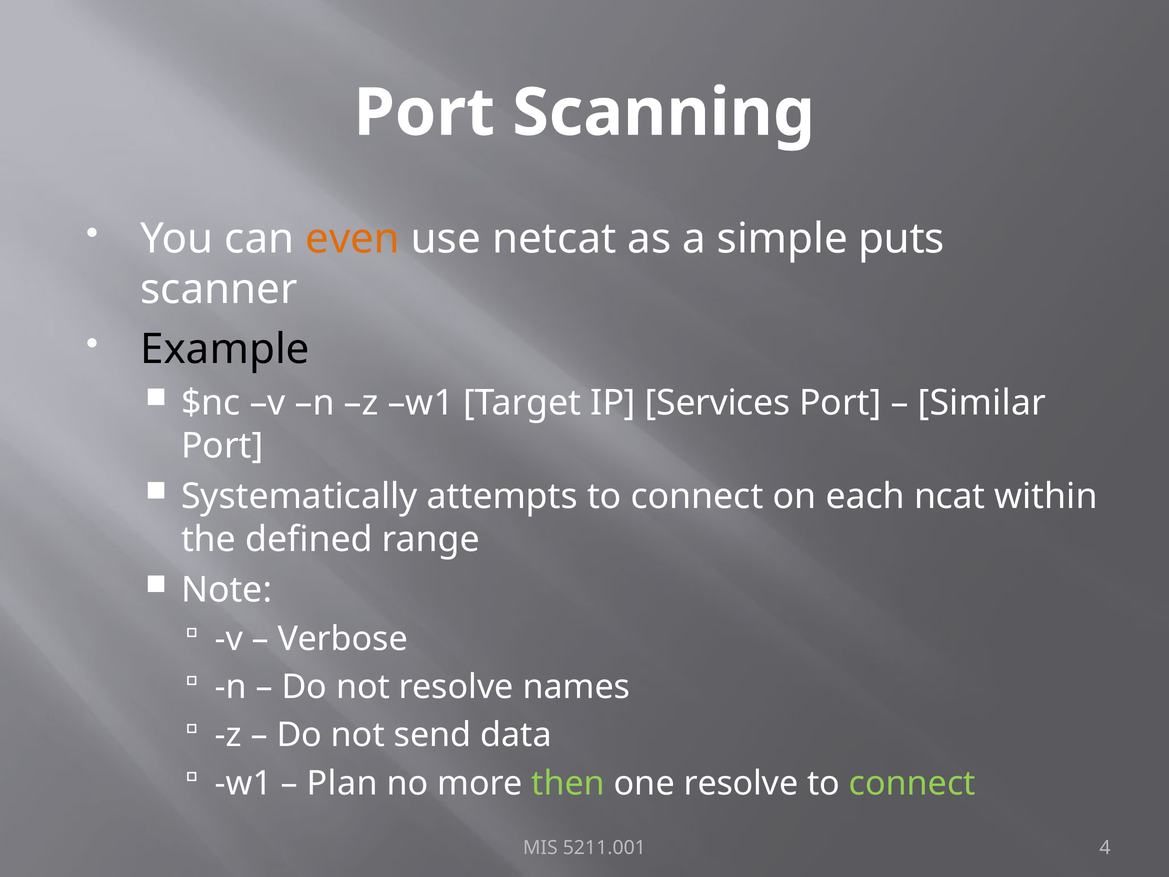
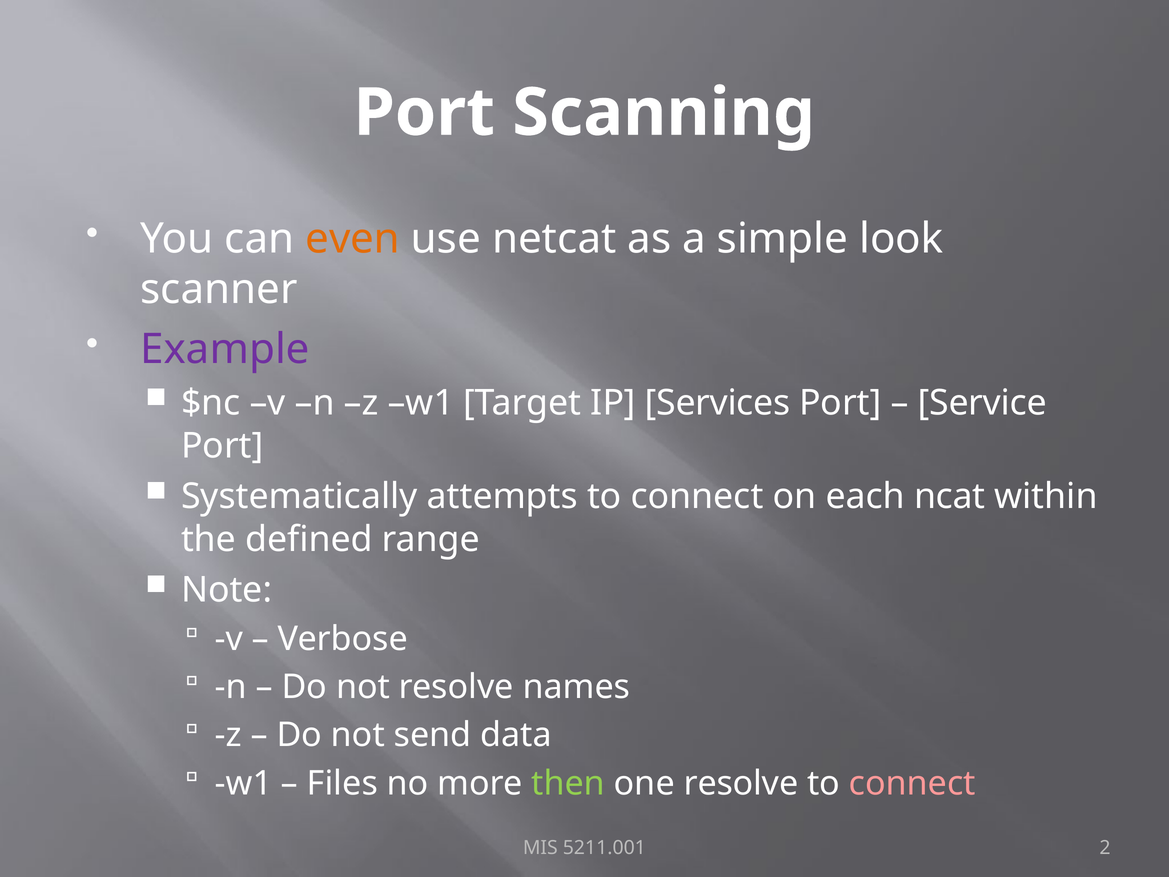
puts: puts -> look (901, 239)
Example colour: black -> purple (225, 349)
Similar: Similar -> Service (982, 403)
Plan: Plan -> Files (342, 783)
connect colour: light green -> pink (912, 783)
4: 4 -> 2 (1105, 848)
